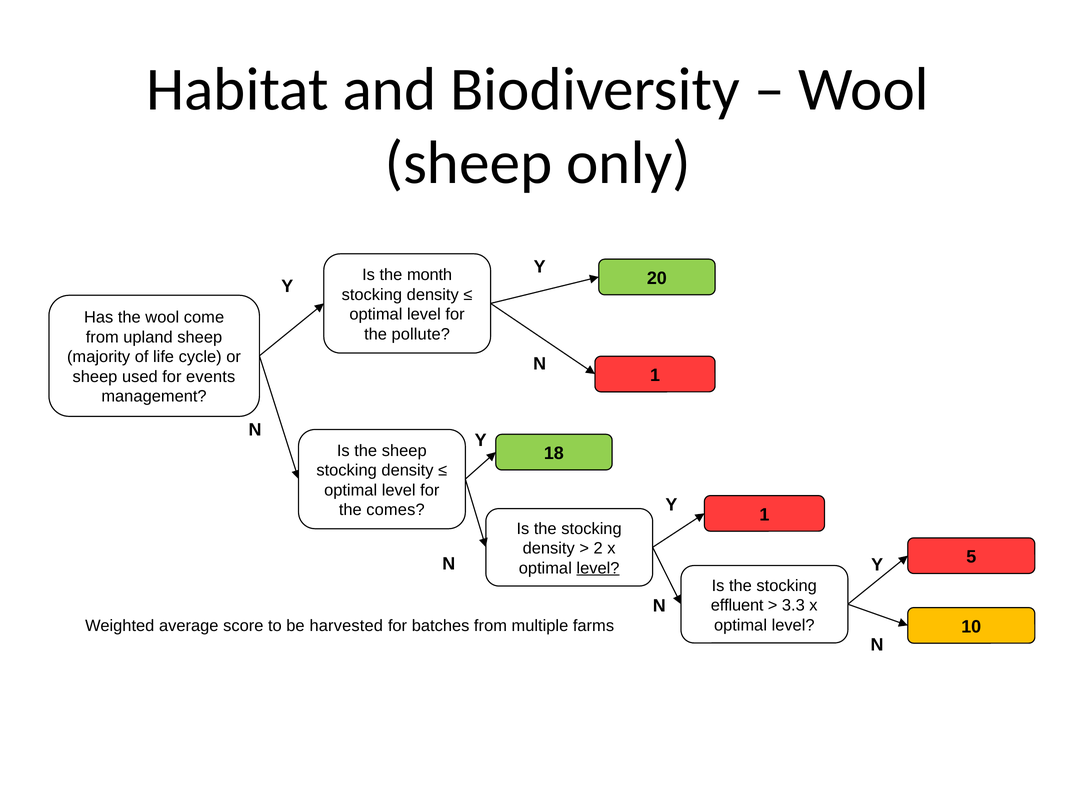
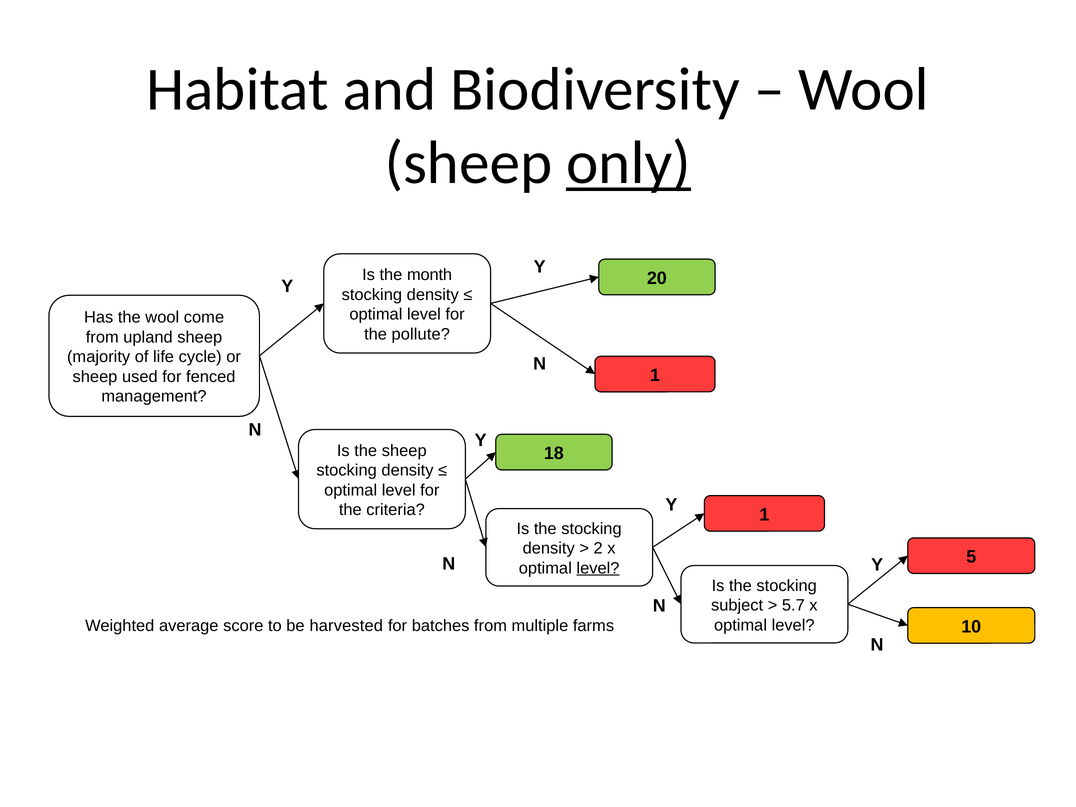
only underline: none -> present (628, 163)
events: events -> fenced (211, 377)
comes: comes -> criteria (396, 510)
effluent: effluent -> subject (737, 605)
3.3: 3.3 -> 5.7 (793, 605)
